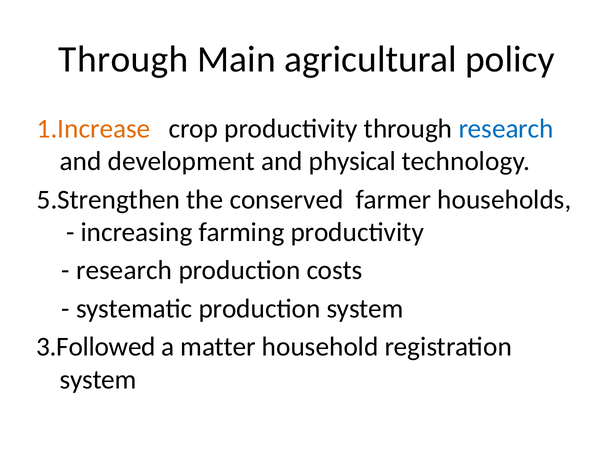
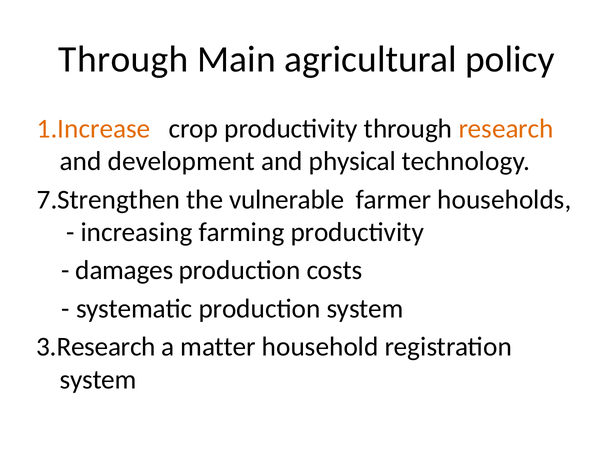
research colour: blue -> orange (506, 129)
5.Strengthen: 5.Strengthen -> 7.Strengthen (109, 200)
conserved: conserved -> vulnerable (287, 200)
research: research -> damages (124, 271)
3.Followed: 3.Followed -> 3.Research (96, 347)
